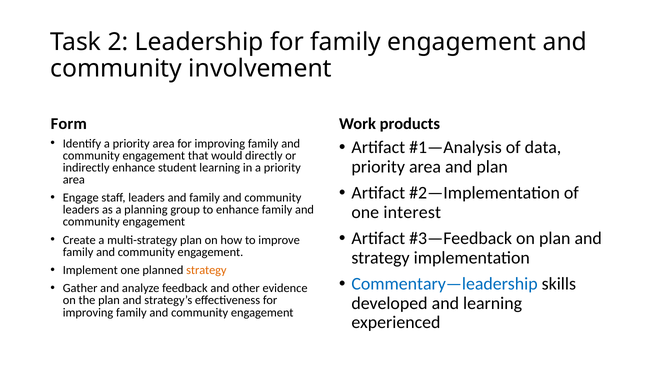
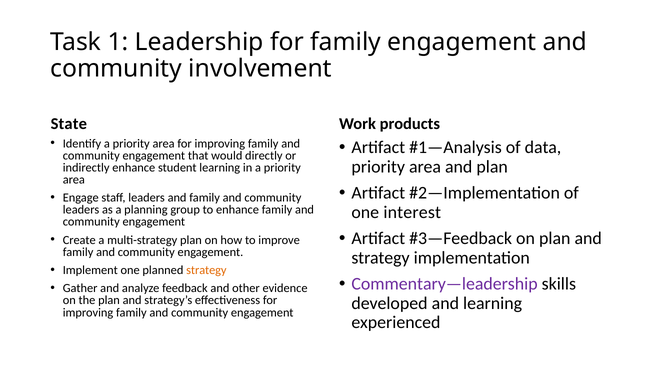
2: 2 -> 1 (118, 42)
Form: Form -> State (69, 124)
Commentary—leadership colour: blue -> purple (445, 284)
